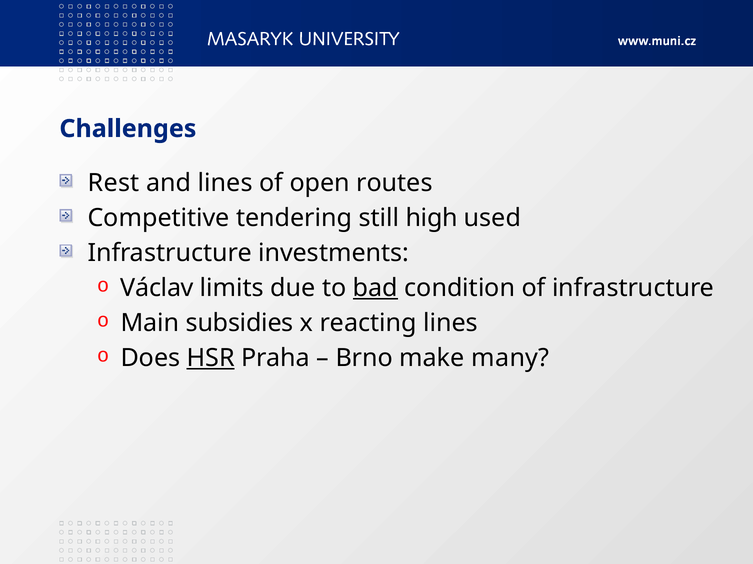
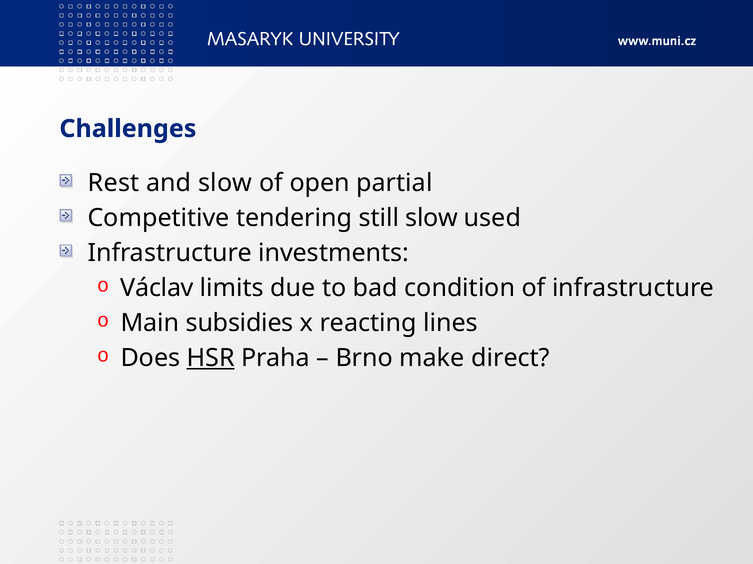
and lines: lines -> slow (225, 183)
routes: routes -> partial (394, 183)
still high: high -> slow (432, 218)
bad underline: present -> none (375, 288)
many: many -> direct (510, 359)
